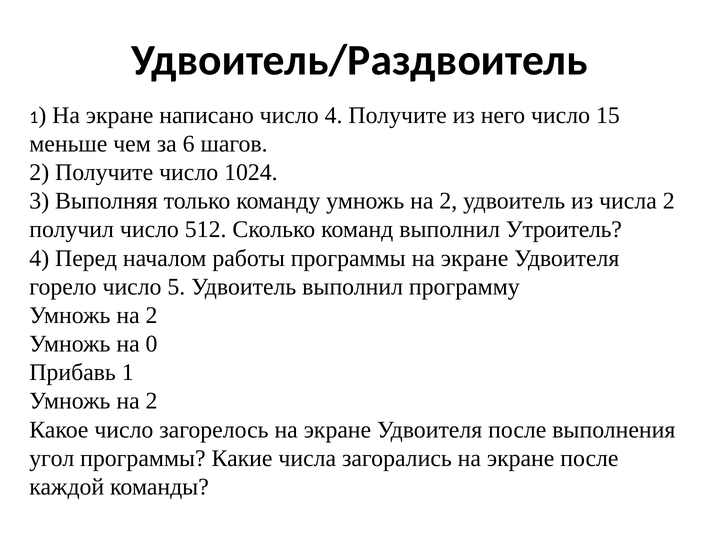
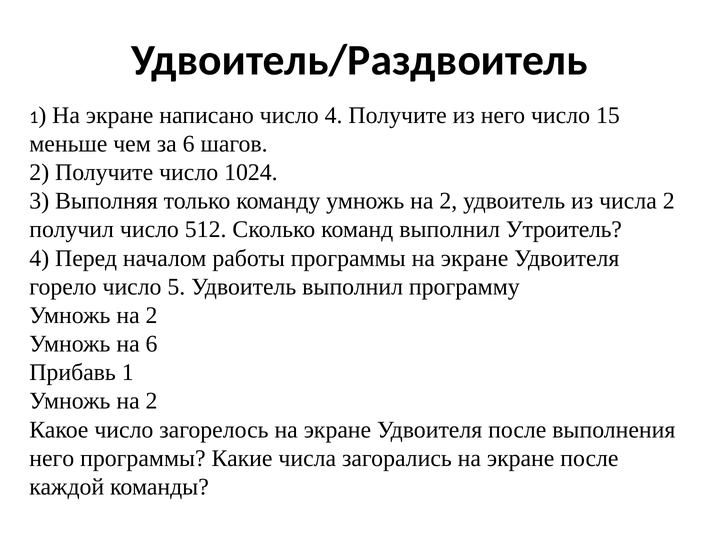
на 0: 0 -> 6 (152, 344)
угол: угол -> него (52, 458)
